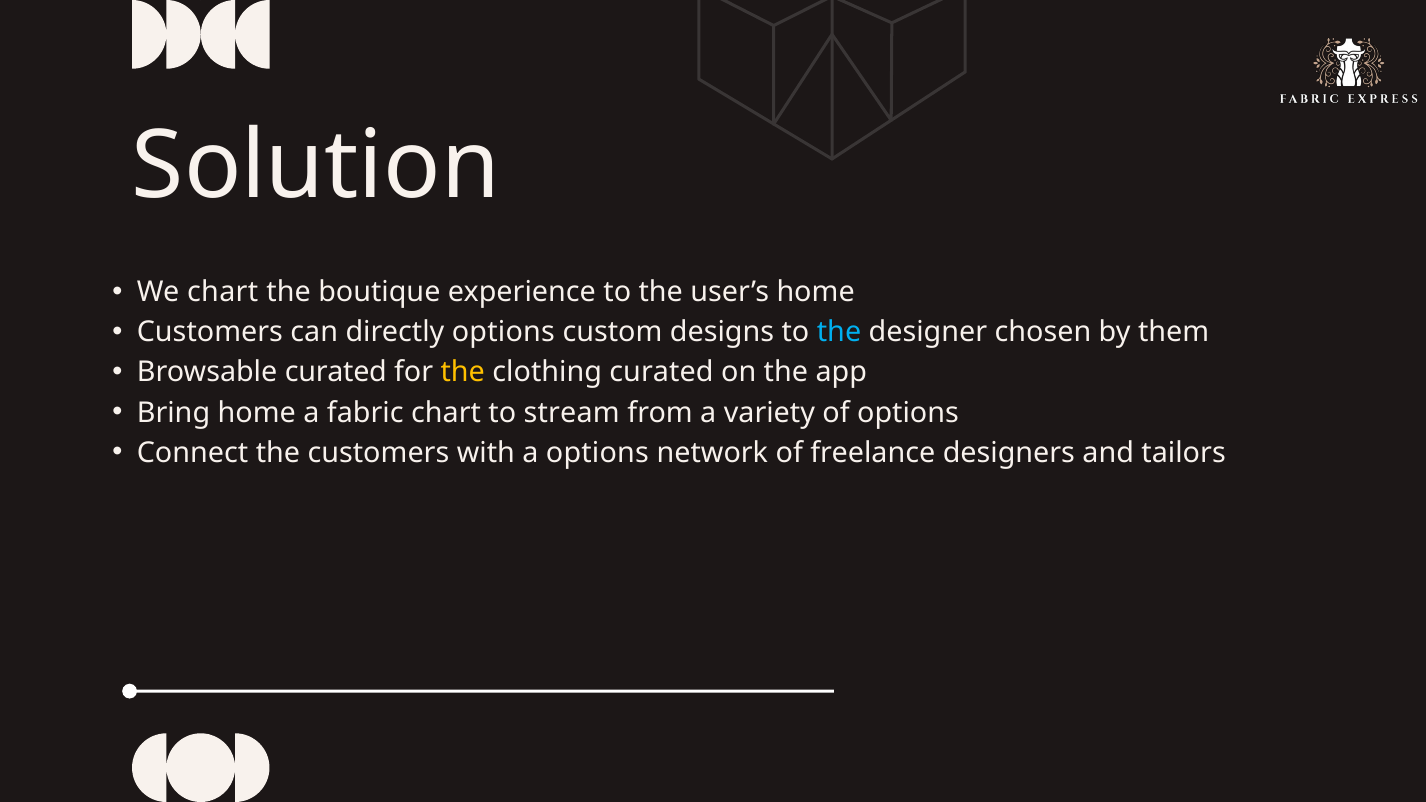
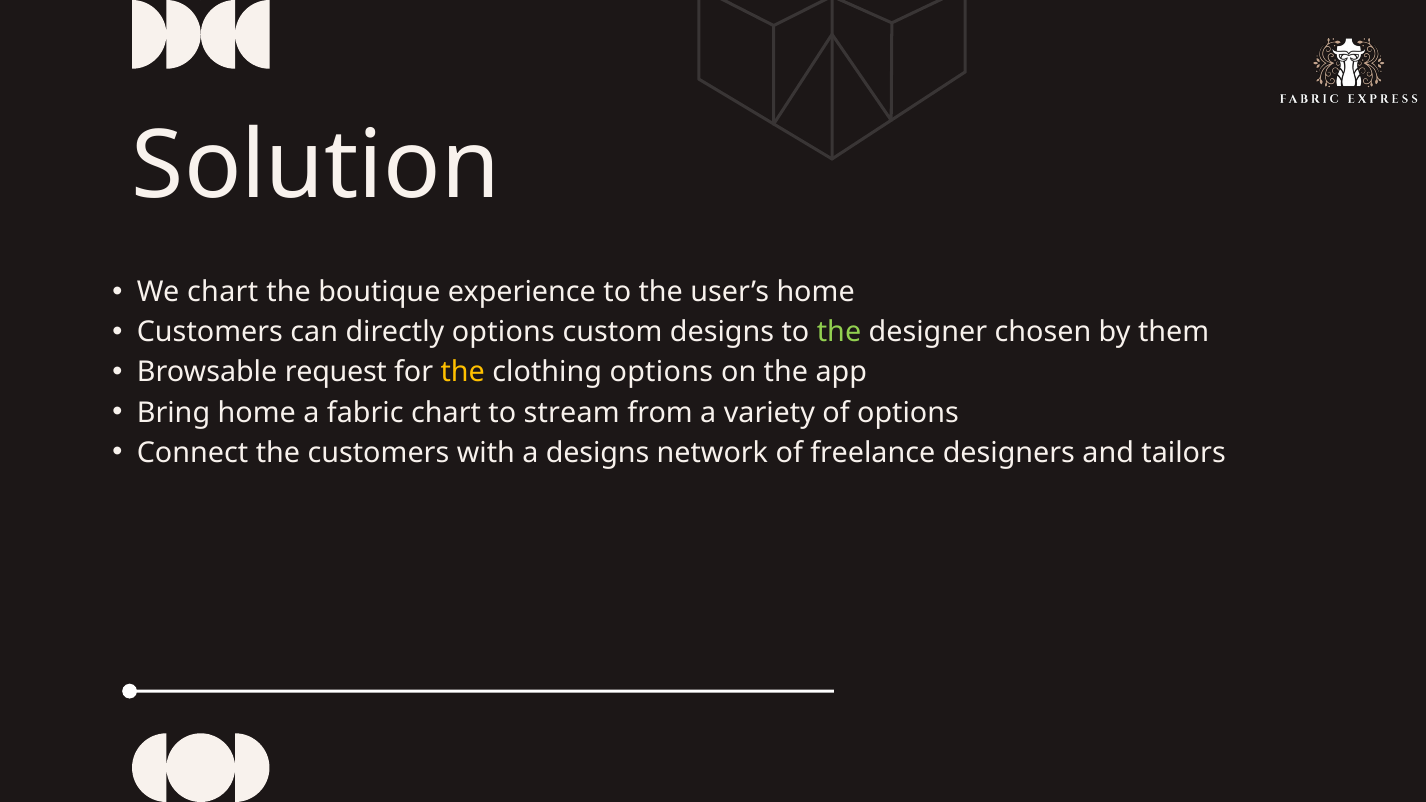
the colour: light blue -> light green (839, 332)
Browsable curated: curated -> request (336, 373)
clothing curated: curated -> options (661, 373)
a options: options -> designs (598, 453)
